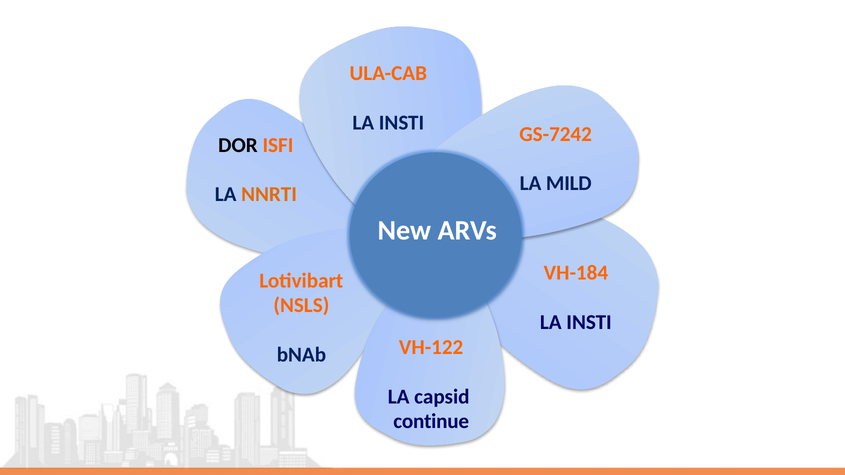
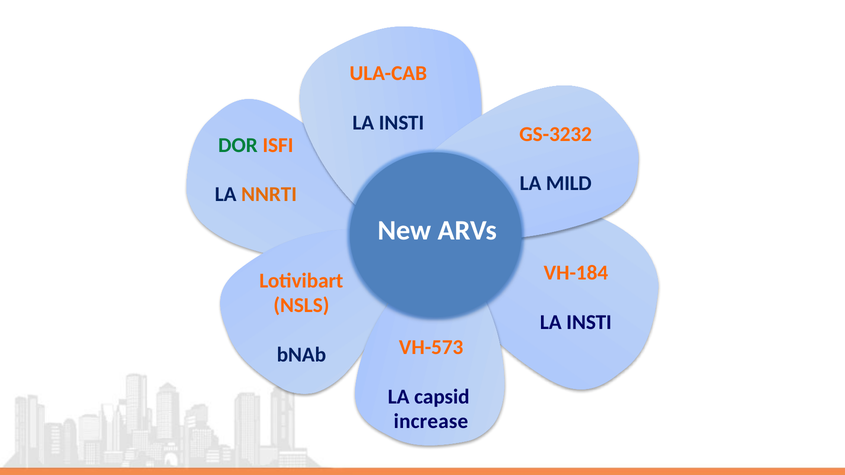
GS-7242: GS-7242 -> GS-3232 (556, 134)
DOR colour: black -> green (238, 145)
VH-122: VH-122 -> VH-573 (431, 348)
continue: continue -> increase (431, 421)
